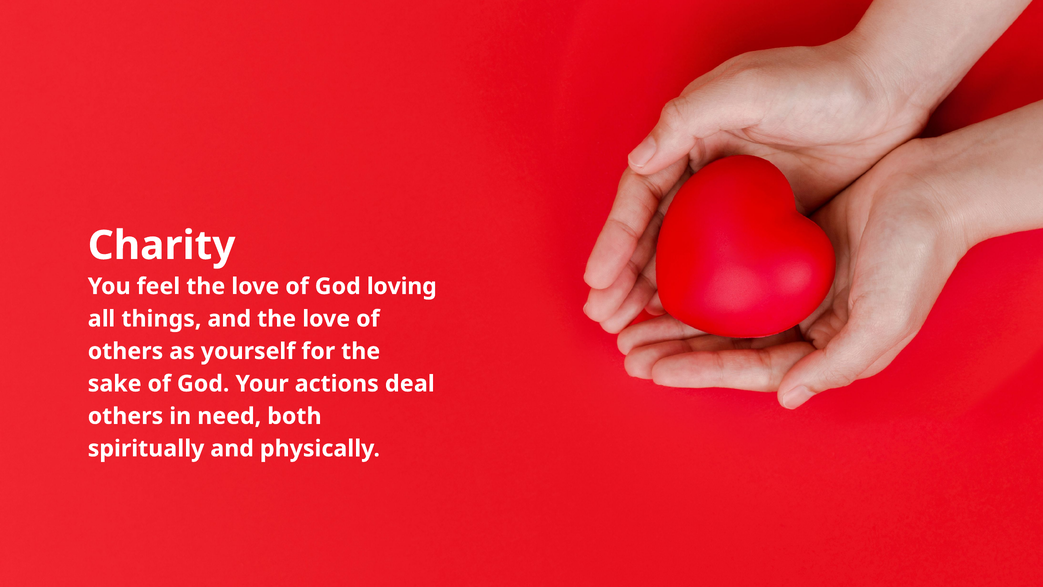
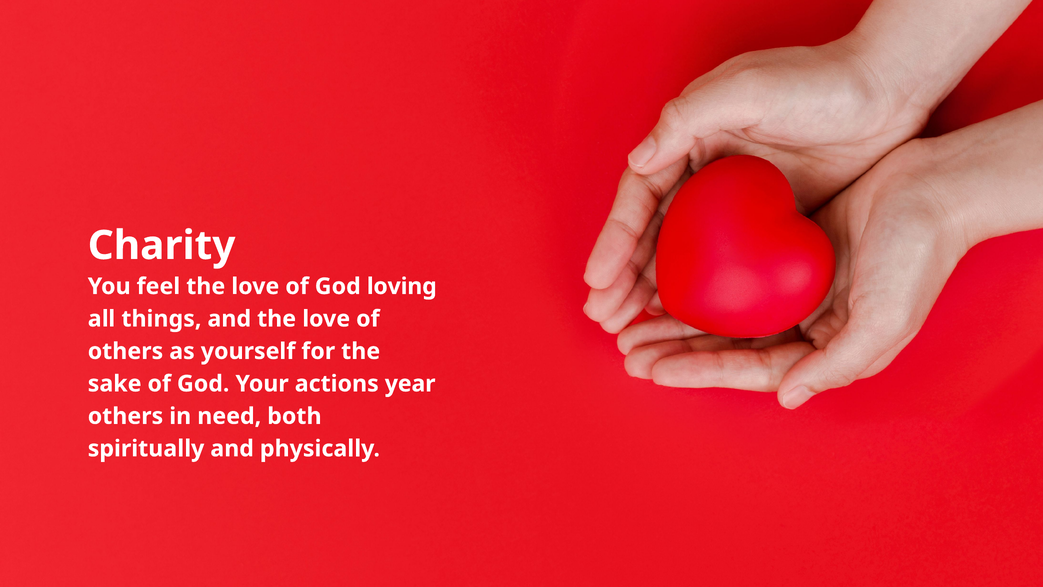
deal: deal -> year (410, 384)
